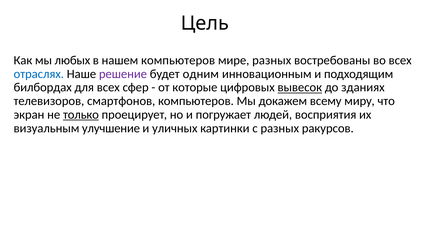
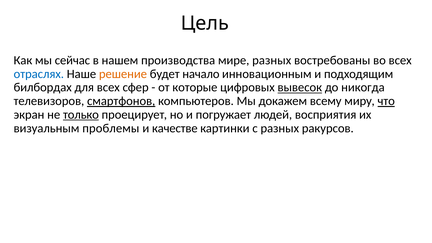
любых: любых -> сейчас (72, 60)
нашем компьютеров: компьютеров -> производства (178, 60)
решение colour: purple -> orange (123, 74)
одним: одним -> начало (201, 74)
зданиях: зданиях -> никогда (363, 87)
смартфонов underline: none -> present (121, 101)
что underline: none -> present (386, 101)
улучшение: улучшение -> проблемы (111, 128)
уличных: уличных -> качестве (175, 128)
